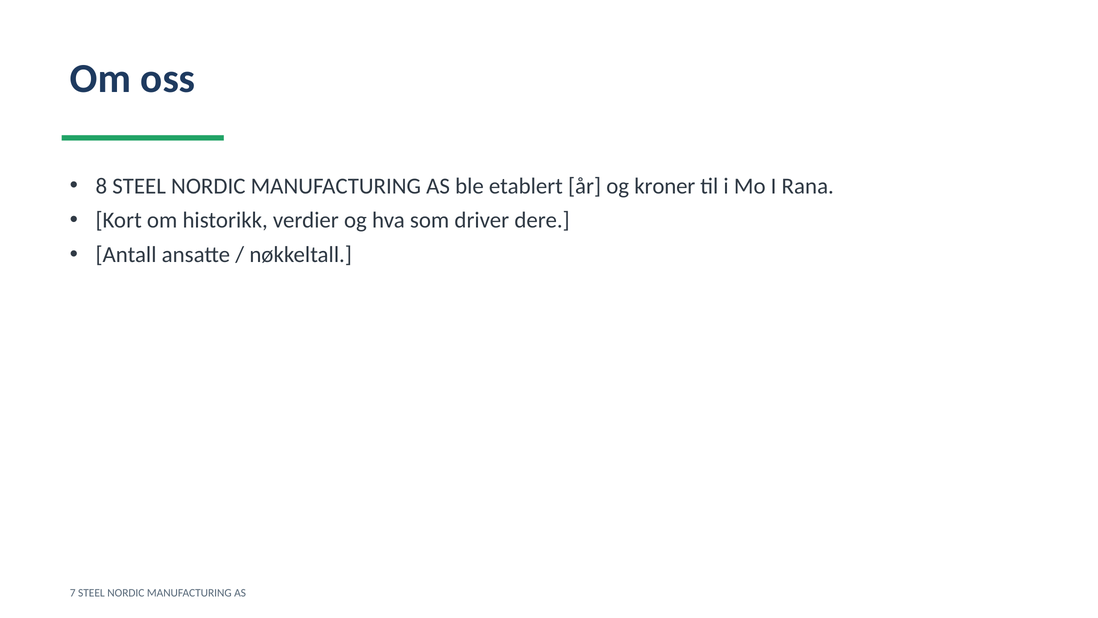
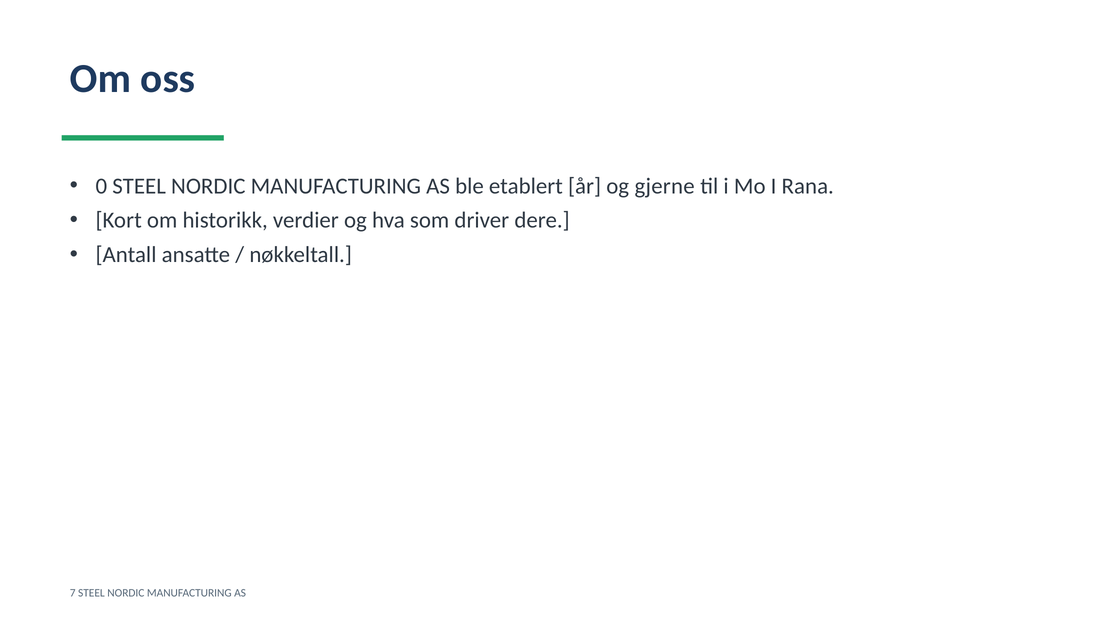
8: 8 -> 0 (101, 186)
kroner: kroner -> gjerne (665, 186)
